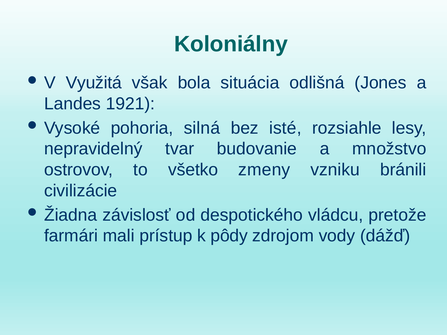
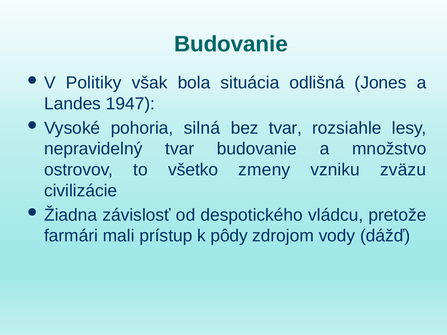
Koloniálny: Koloniálny -> Budovanie (231, 44)
Využitá: Využitá -> Politiky (94, 83)
1921: 1921 -> 1947 (130, 104)
bez isté: isté -> tvar (285, 128)
bránili: bránili -> zväzu (403, 170)
